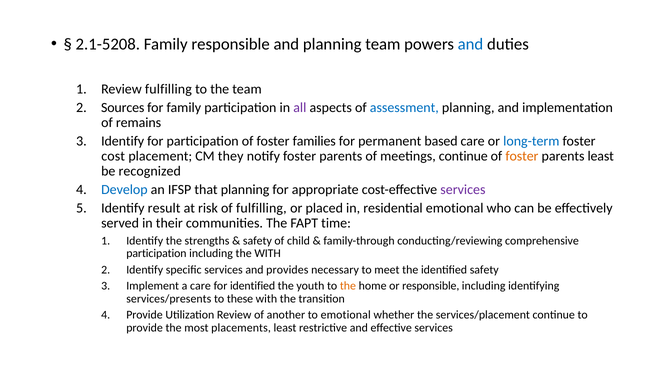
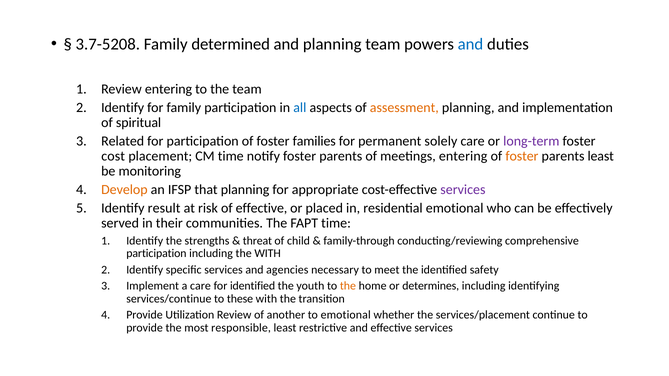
2.1-5208: 2.1-5208 -> 3.7-5208 (108, 44)
Family responsible: responsible -> determined (231, 44)
Review fulfilling: fulfilling -> entering (169, 89)
Sources: Sources -> Identify (123, 108)
all colour: purple -> blue (300, 108)
assessment colour: blue -> orange (404, 108)
remains: remains -> spiritual (139, 123)
Identify: Identify -> Related (123, 141)
based: based -> solely (441, 141)
long-term colour: blue -> purple (531, 141)
CM they: they -> time (231, 156)
meetings continue: continue -> entering (463, 156)
recognized: recognized -> monitoring (150, 171)
Develop colour: blue -> orange (124, 190)
of fulfilling: fulfilling -> effective (262, 208)
safety: safety -> threat (257, 241)
provides: provides -> agencies (287, 270)
or responsible: responsible -> determines (431, 286)
services/presents: services/presents -> services/continue (169, 299)
placements: placements -> responsible (241, 328)
